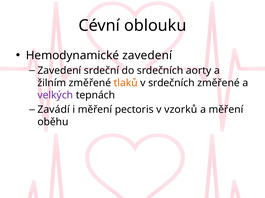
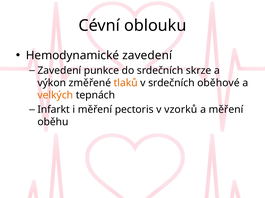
srdeční: srdeční -> punkce (102, 71)
aorty: aorty -> skrze (199, 71)
žilním: žilním -> výkon (52, 83)
srdečních změřené: změřené -> oběhové (218, 83)
velkých colour: purple -> orange (55, 96)
Zavádí: Zavádí -> Infarkt (54, 110)
